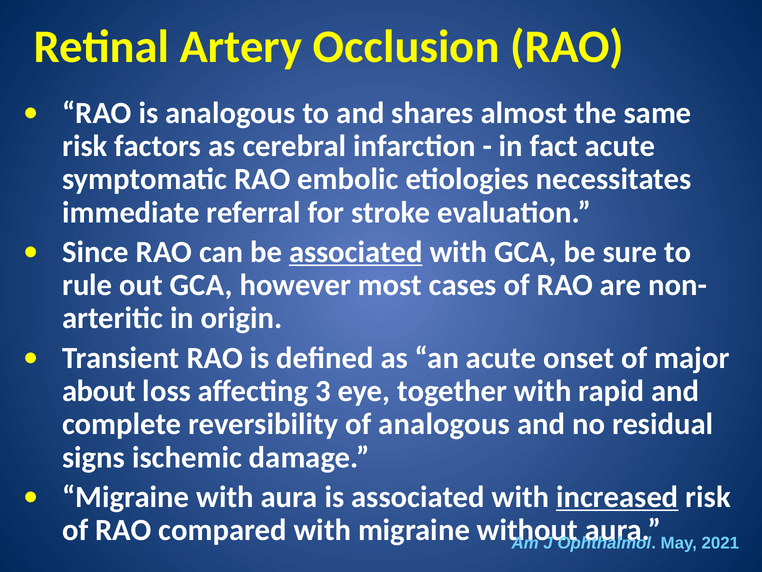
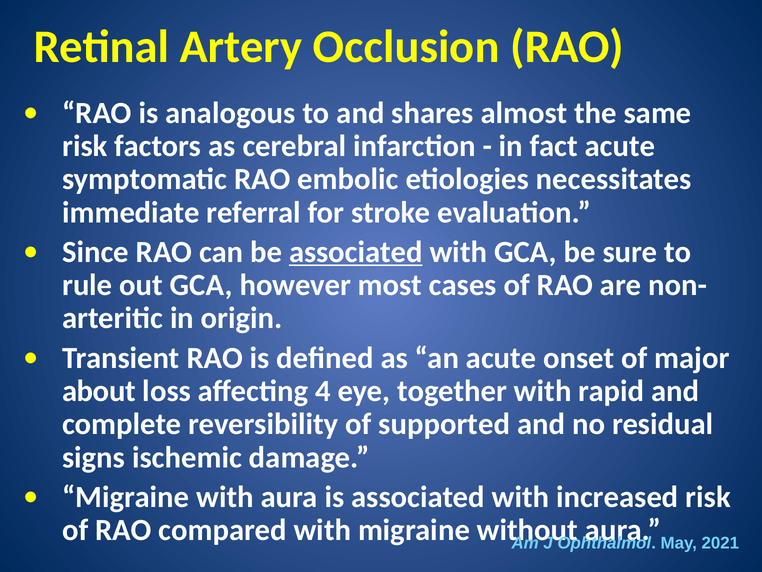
3: 3 -> 4 (323, 391)
of analogous: analogous -> supported (444, 424)
increased underline: present -> none (617, 497)
